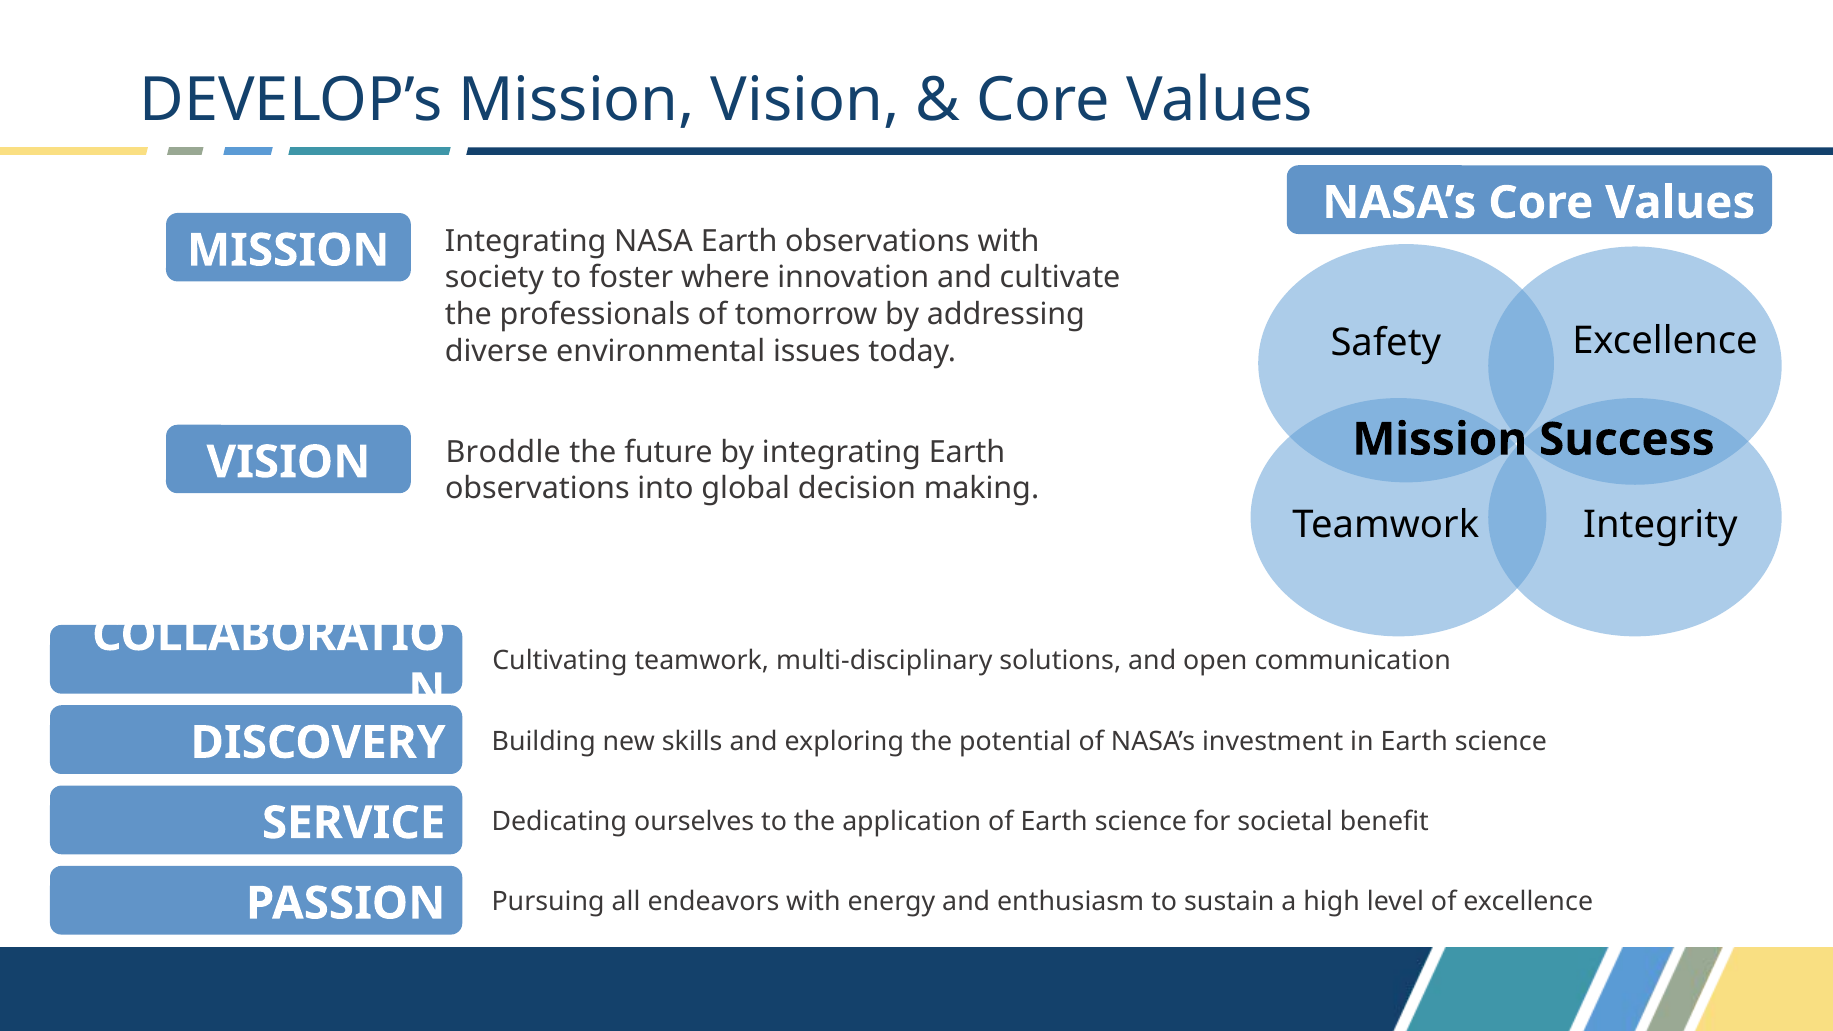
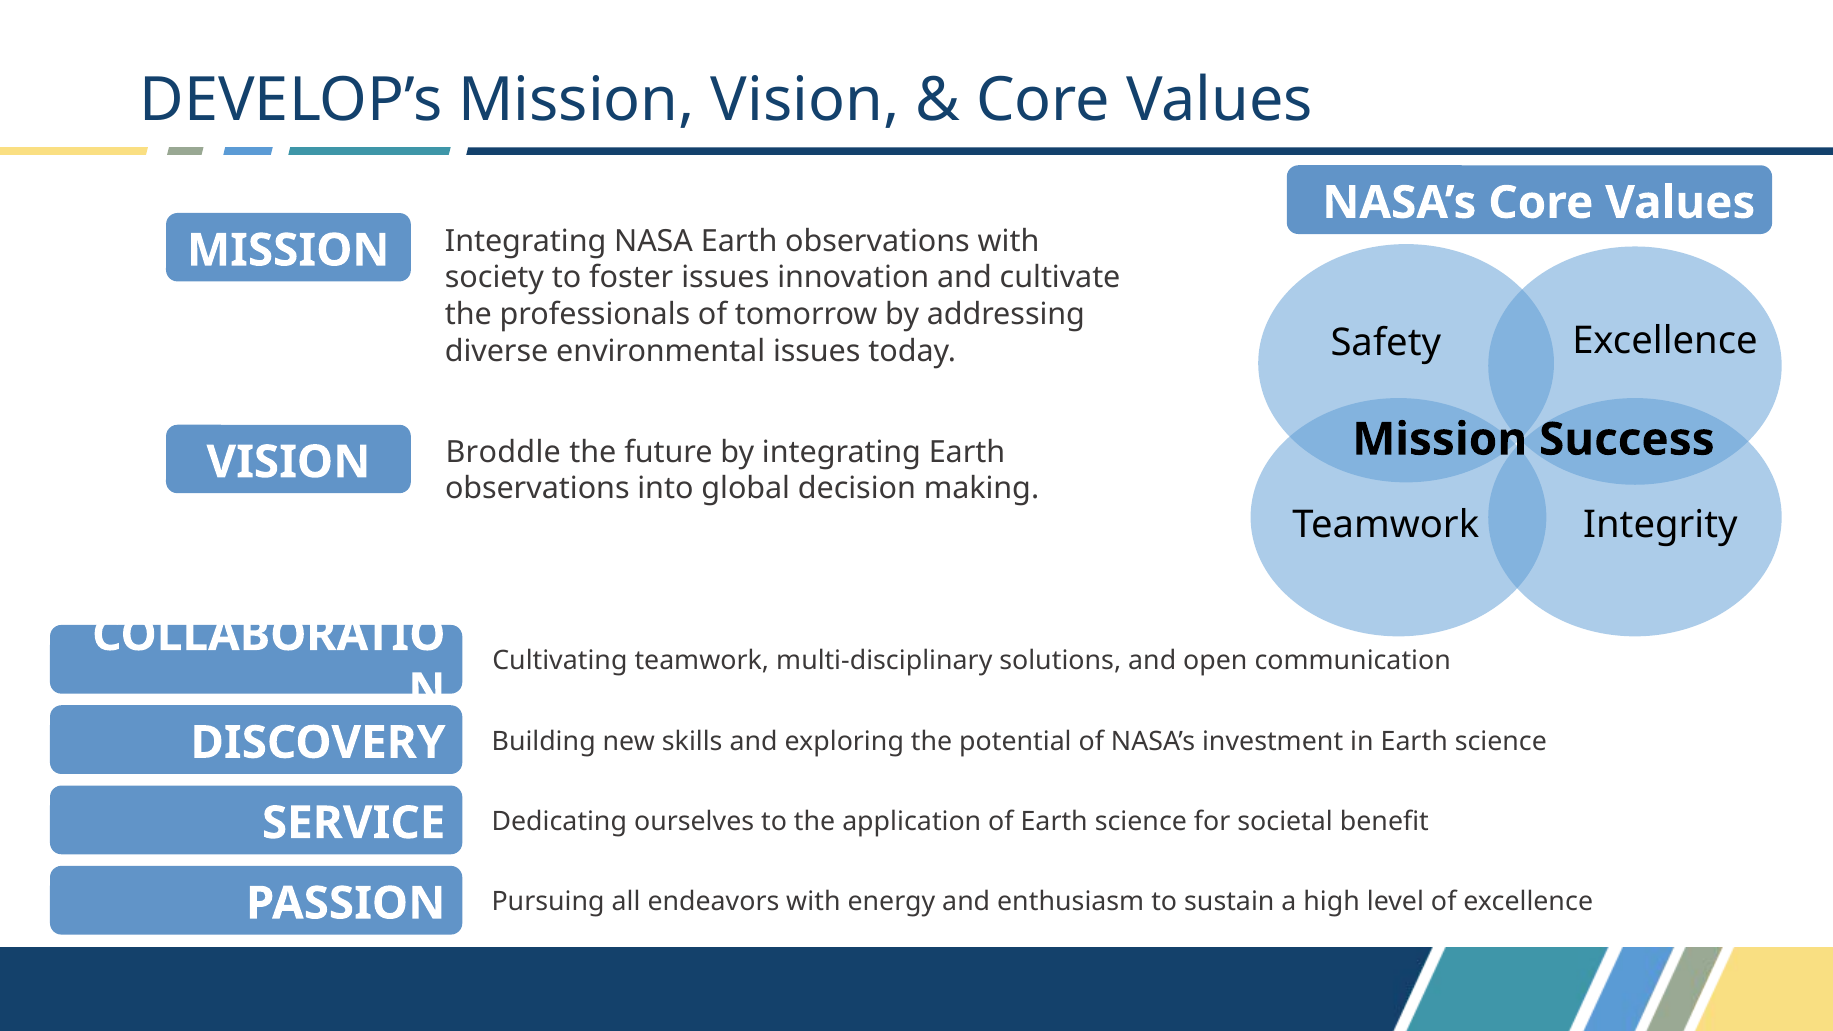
foster where: where -> issues (725, 278)
